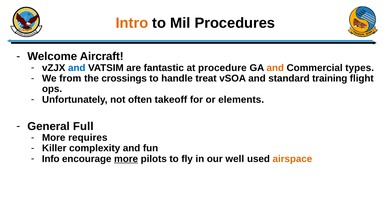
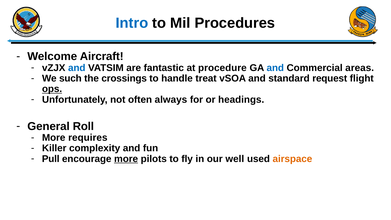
Intro colour: orange -> blue (132, 23)
and colour: orange -> blue (275, 68)
types: types -> areas (360, 68)
from: from -> such (70, 78)
training: training -> request (330, 78)
ops underline: none -> present (52, 89)
takeoff: takeoff -> always (171, 100)
elements: elements -> headings (241, 100)
Full: Full -> Roll (83, 126)
Info: Info -> Pull (51, 159)
